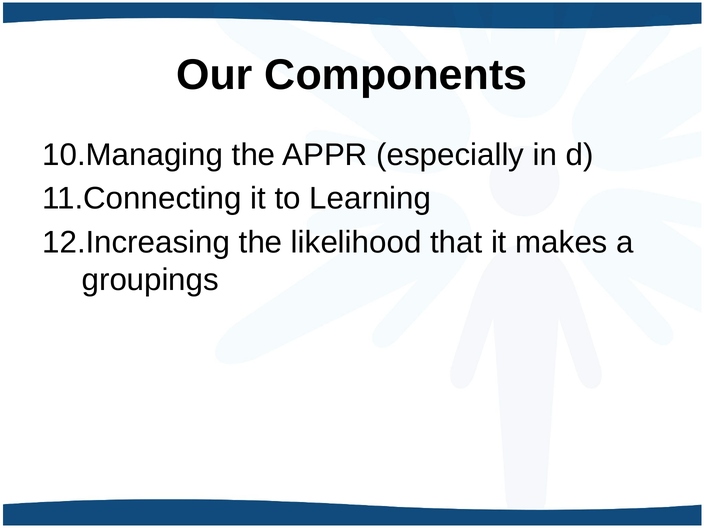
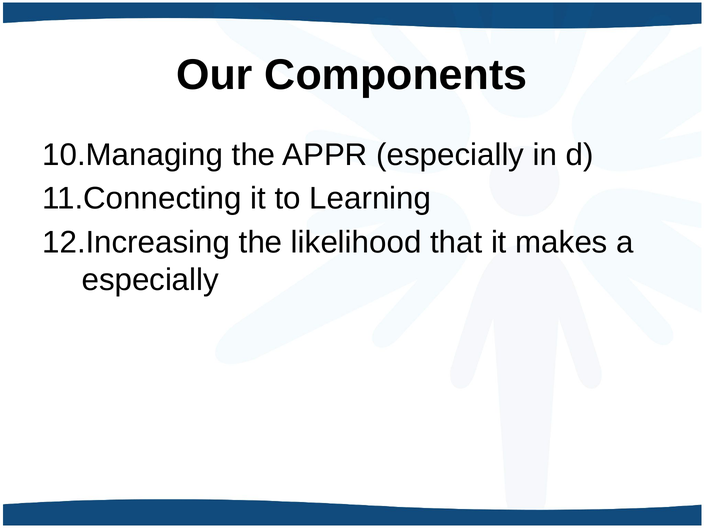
groupings: groupings -> especially (150, 280)
